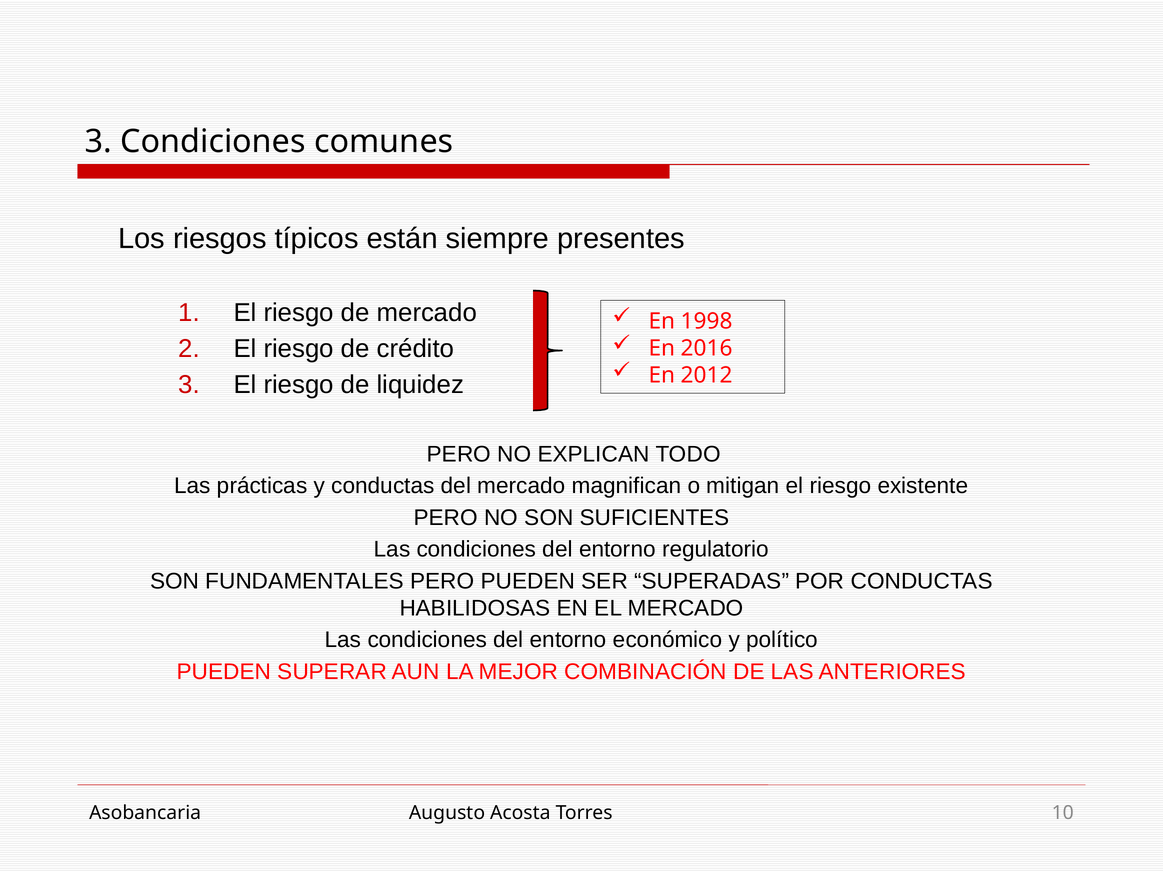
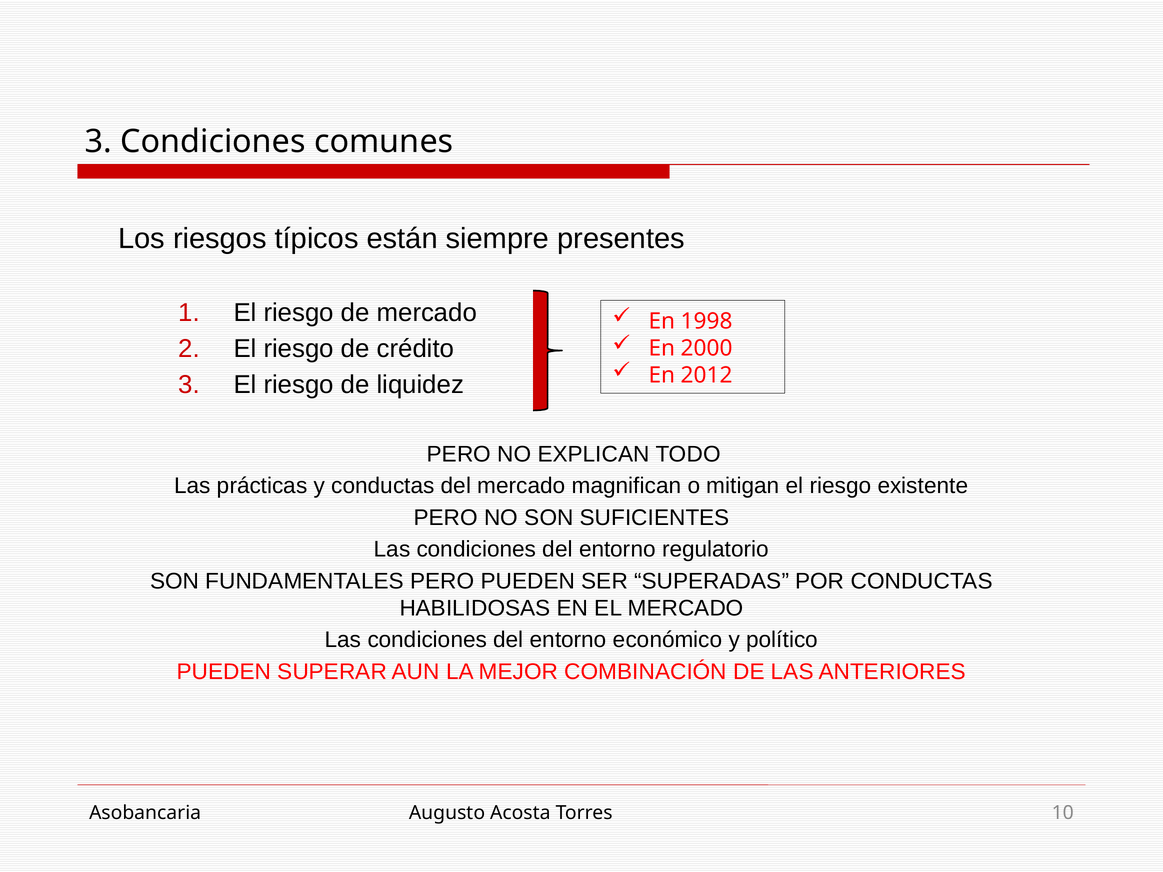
2016: 2016 -> 2000 (707, 348)
